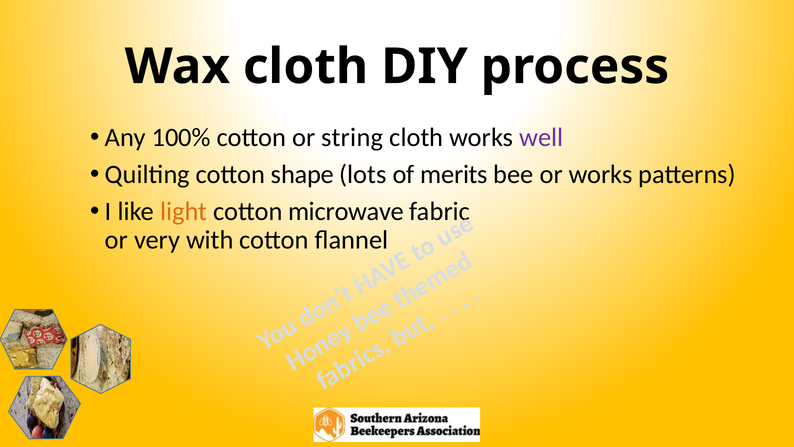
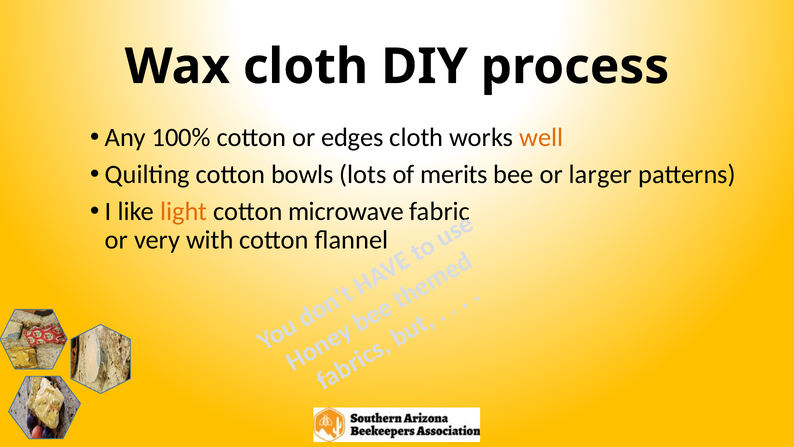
string: string -> edges (352, 137)
well colour: purple -> orange (541, 137)
shape: shape -> bowls (302, 174)
or works: works -> larger (600, 174)
